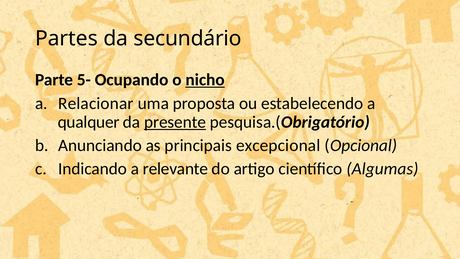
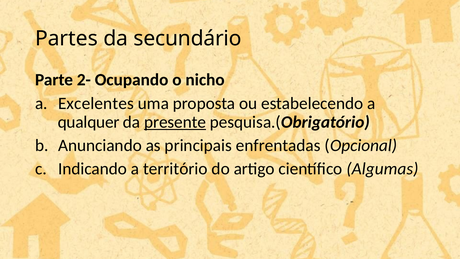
5-: 5- -> 2- (84, 80)
nicho underline: present -> none (205, 80)
Relacionar: Relacionar -> Excelentes (96, 103)
excepcional: excepcional -> enfrentadas (278, 145)
relevante: relevante -> território (175, 169)
